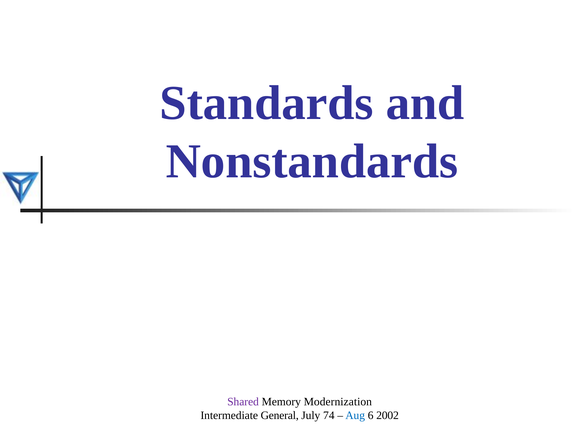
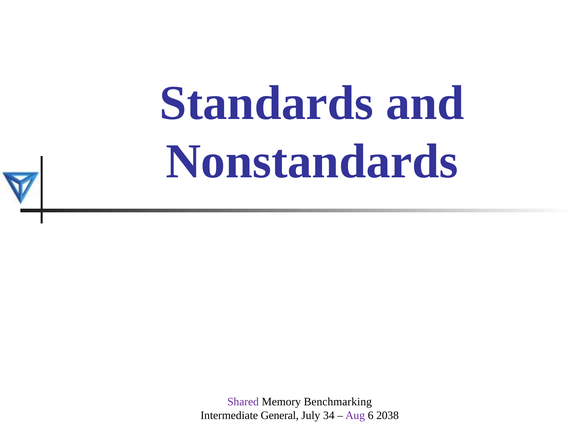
Modernization: Modernization -> Benchmarking (338, 401)
74: 74 -> 34 (329, 415)
Aug colour: blue -> purple (355, 415)
2002: 2002 -> 2038 (388, 415)
